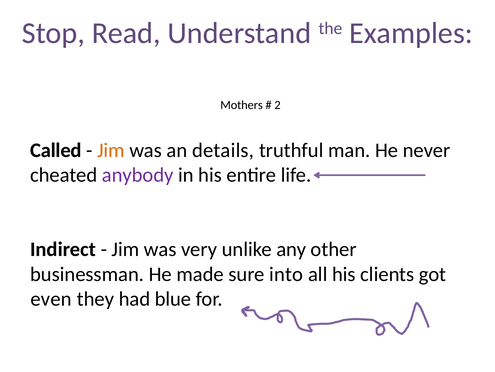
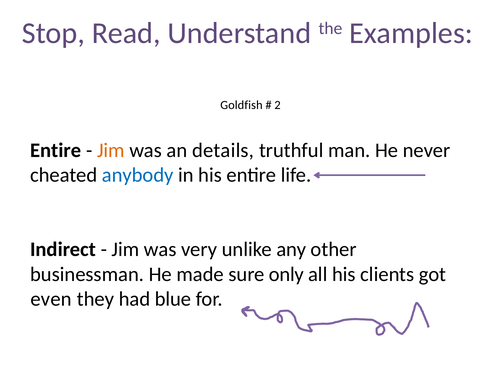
Mothers: Mothers -> Goldfish (241, 105)
Called: Called -> Entire (56, 150)
anybody colour: purple -> blue (138, 175)
into: into -> only (286, 274)
